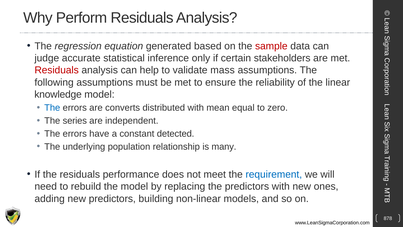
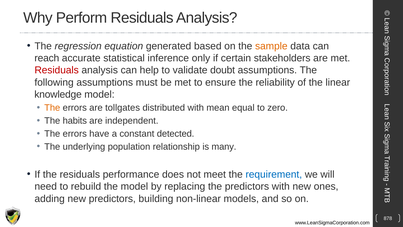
sample colour: red -> orange (271, 46)
judge: judge -> reach (47, 58)
mass: mass -> doubt (223, 70)
The colour: blue -> orange (52, 108)
converts: converts -> tollgates (123, 108)
series: series -> habits (75, 121)
